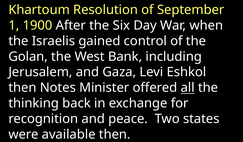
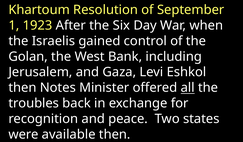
1900: 1900 -> 1923 (38, 25)
thinking: thinking -> troubles (34, 103)
